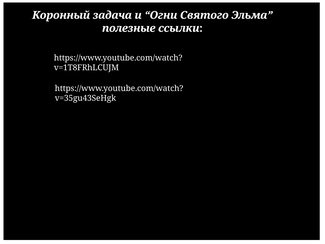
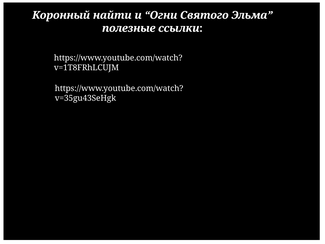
задача: задача -> найти (112, 15)
